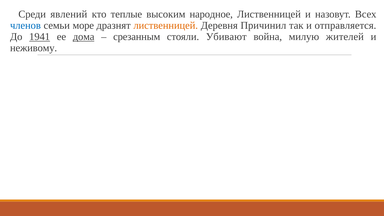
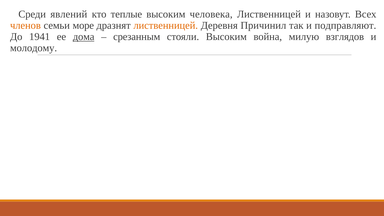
народное: народное -> человека (211, 14)
членов colour: blue -> orange (25, 25)
отправляется: отправляется -> подправляют (345, 25)
1941 underline: present -> none (40, 37)
стояли Убивают: Убивают -> Высоким (226, 37)
жителей: жителей -> взглядов (345, 37)
неживому: неживому -> молодому (34, 48)
